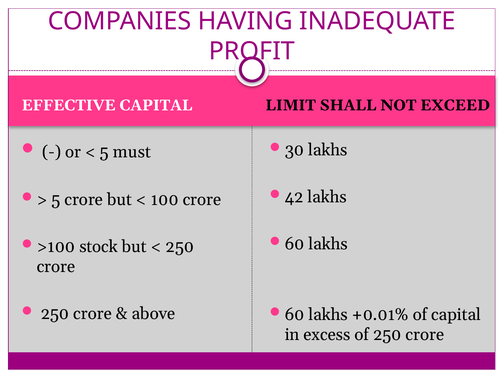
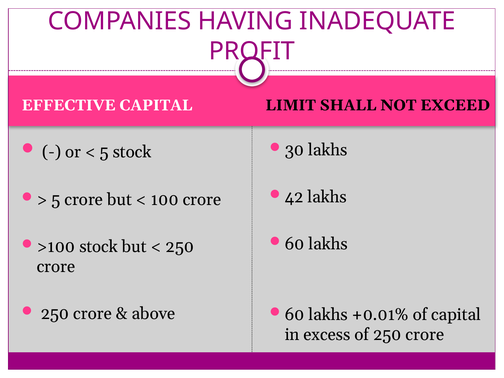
5 must: must -> stock (132, 152)
